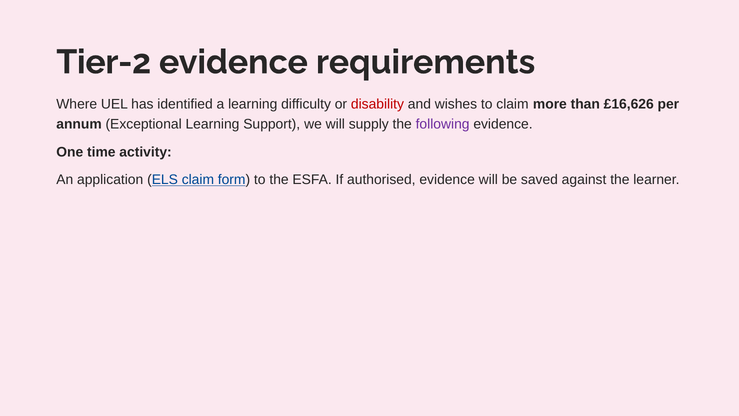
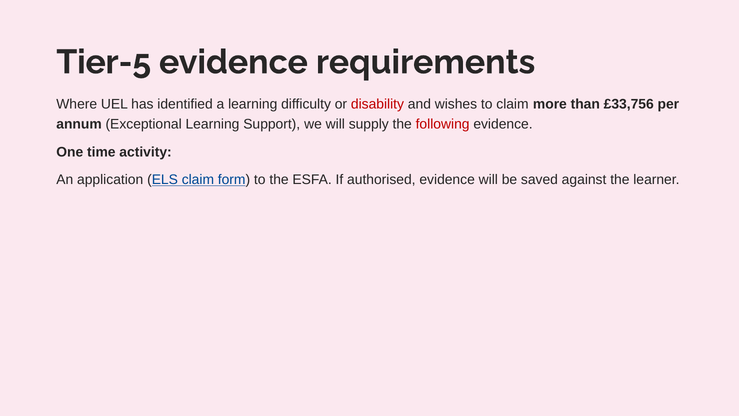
Tier-2: Tier-2 -> Tier-5 (104, 62)
£16,626: £16,626 -> £33,756 (629, 104)
following colour: purple -> red (443, 124)
